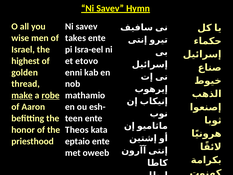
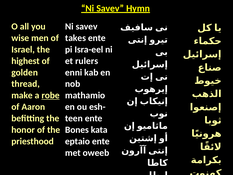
etovo: etovo -> rulers (87, 61)
make underline: present -> none (22, 95)
Theos: Theos -> Bones (77, 130)
